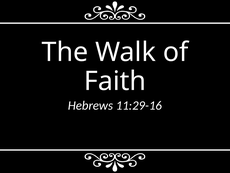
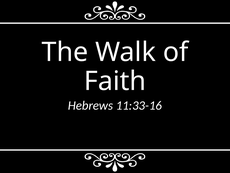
11:29-16: 11:29-16 -> 11:33-16 (139, 105)
